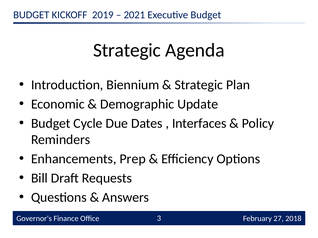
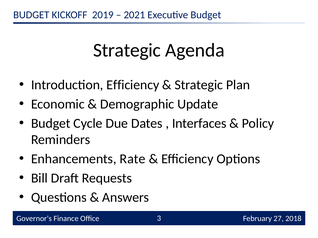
Introduction Biennium: Biennium -> Efficiency (133, 85)
Prep: Prep -> Rate (133, 159)
